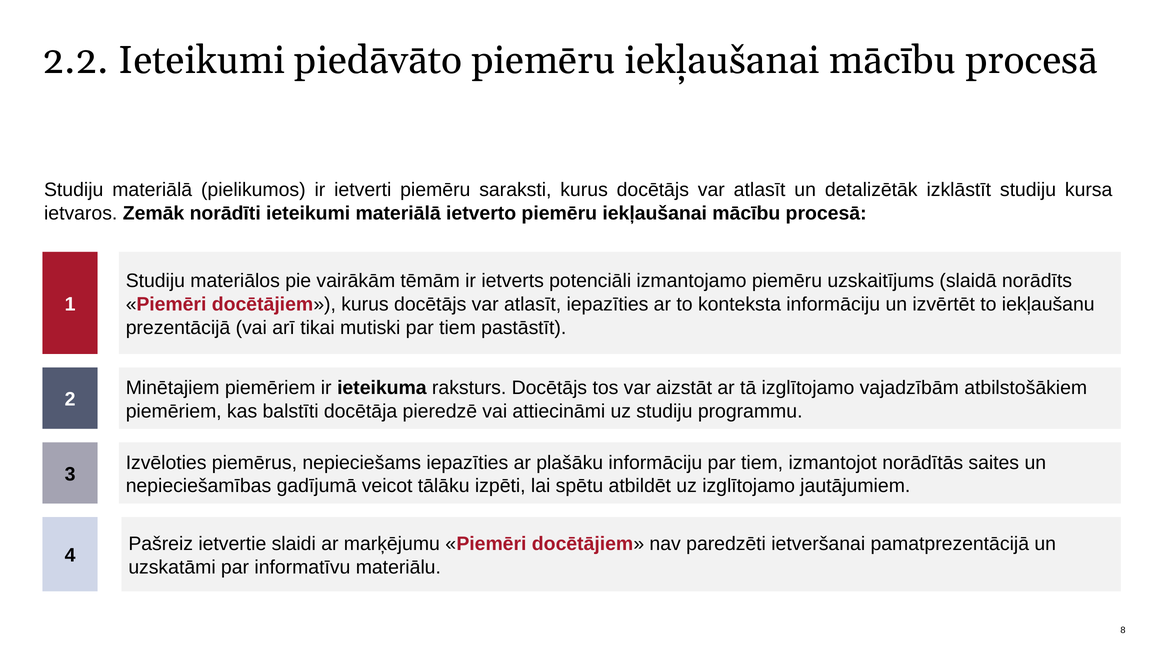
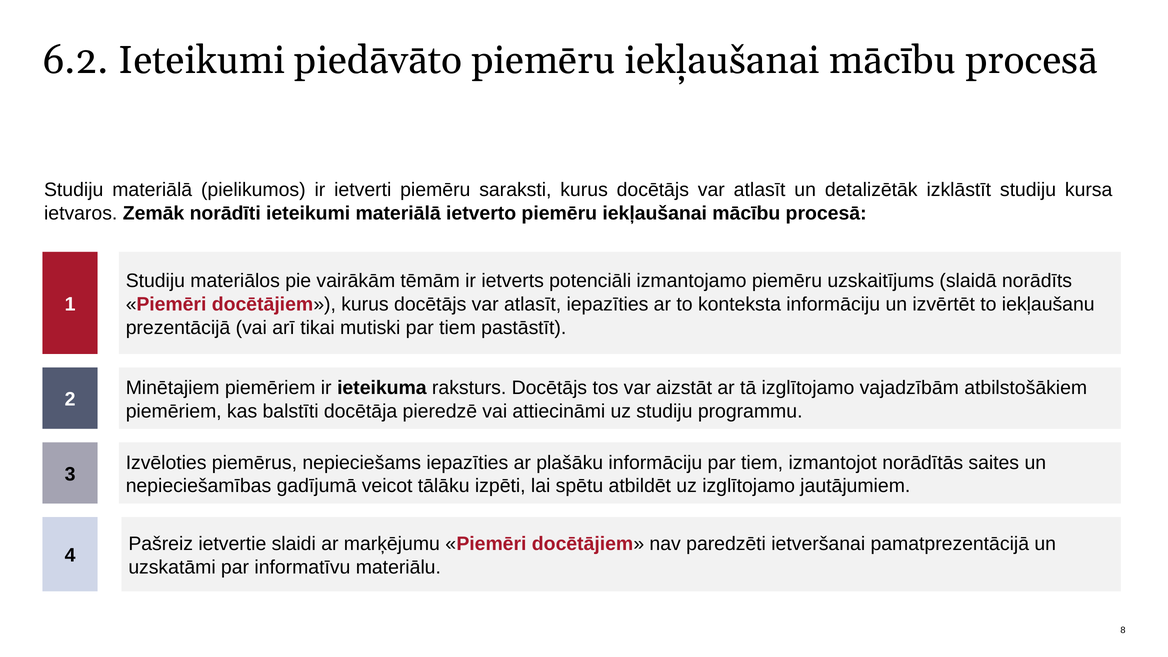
2.2: 2.2 -> 6.2 (75, 60)
